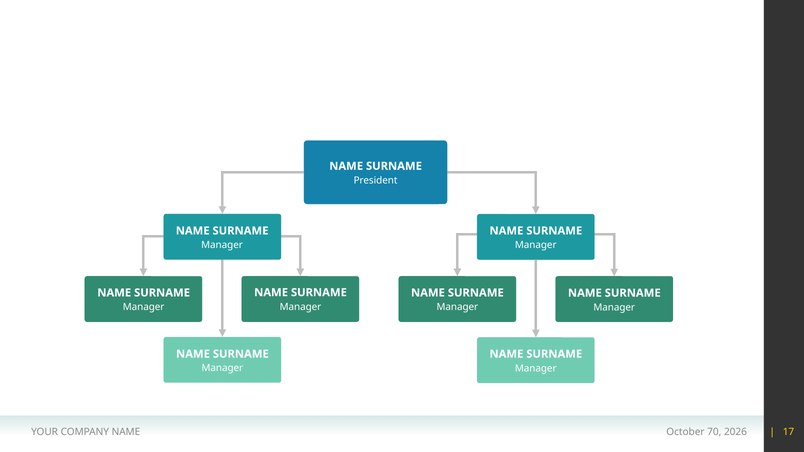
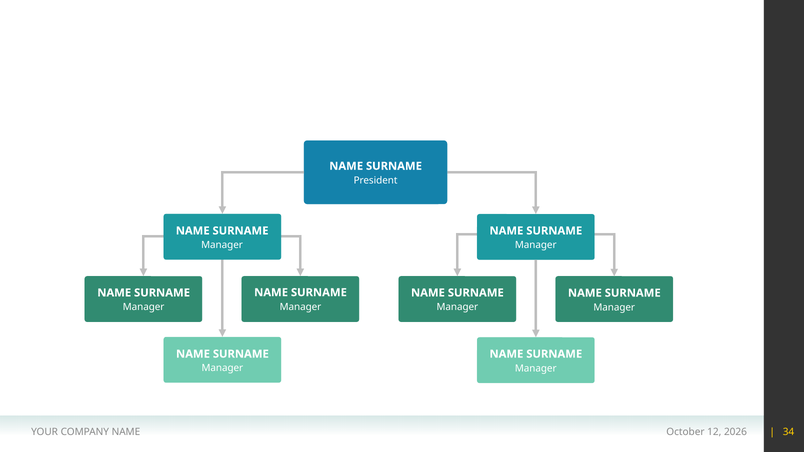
70: 70 -> 12 (714, 432)
17: 17 -> 34 (788, 432)
